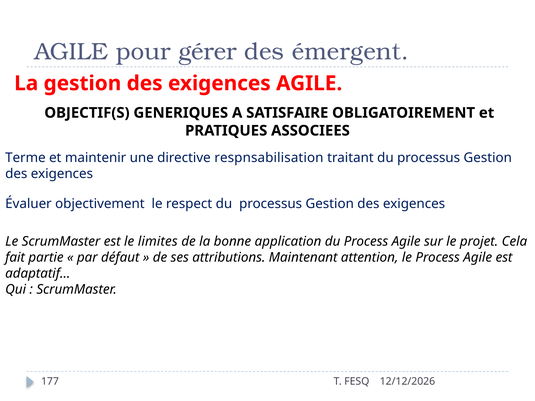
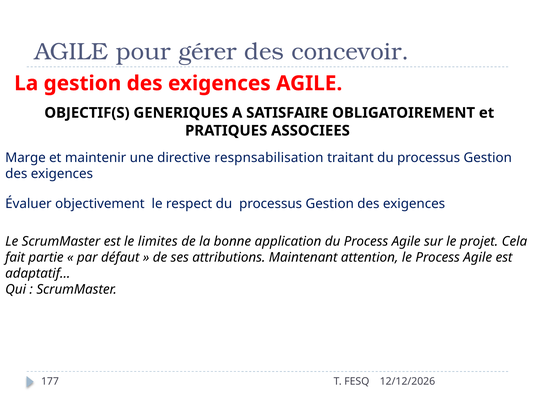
émergent: émergent -> concevoir (350, 52)
Terme: Terme -> Marge (25, 158)
